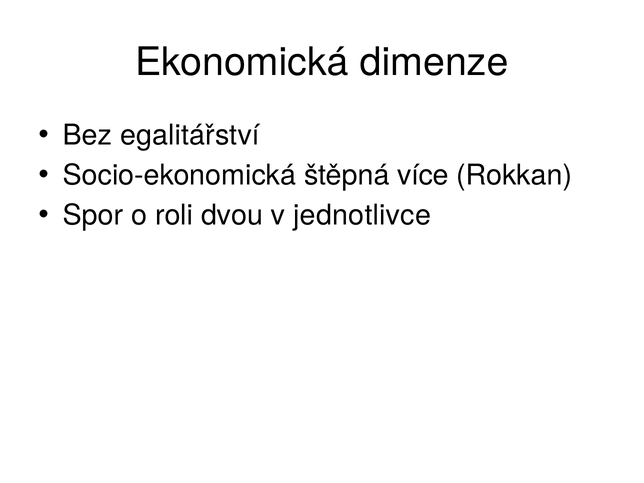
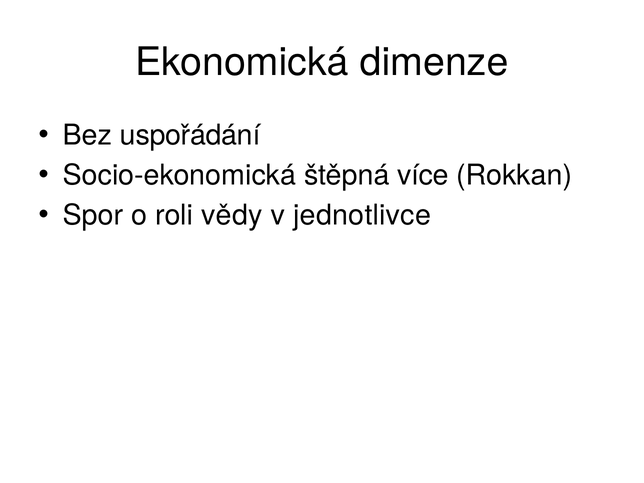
egalitářství: egalitářství -> uspořádání (190, 135)
dvou: dvou -> vědy (232, 215)
